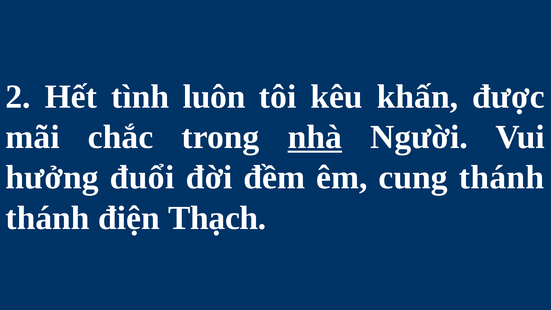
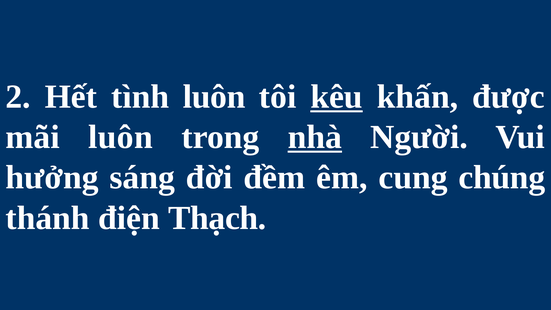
kêu underline: none -> present (337, 97)
mãi chắc: chắc -> luôn (120, 137)
đuổi: đuổi -> sáng (142, 178)
cung thánh: thánh -> chúng (502, 178)
